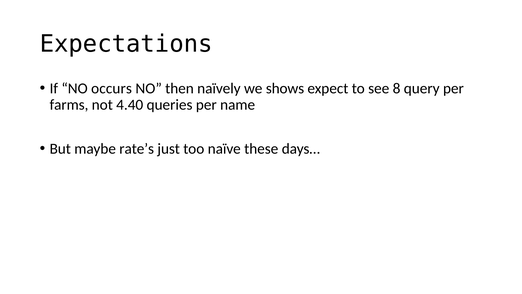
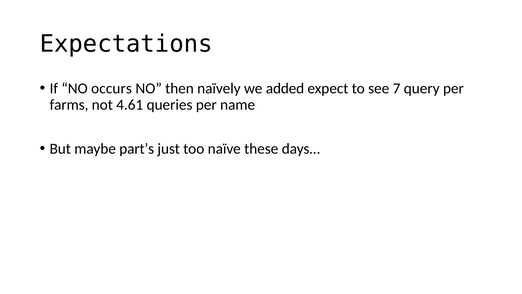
shows: shows -> added (285, 88)
8: 8 -> 7 (397, 88)
4.40: 4.40 -> 4.61 (130, 105)
rate’s: rate’s -> part’s (137, 148)
